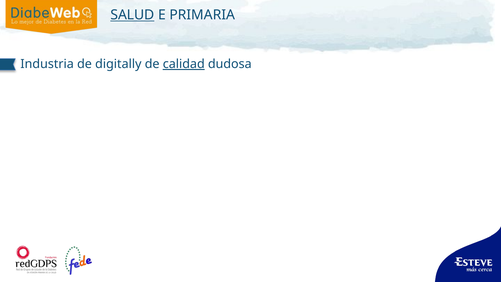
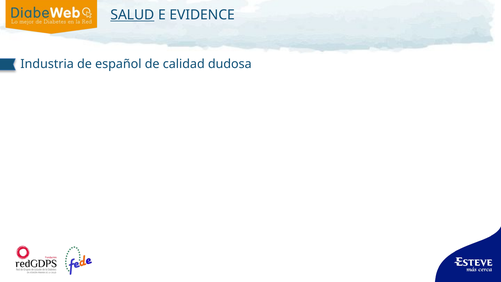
PRIMARIA: PRIMARIA -> EVIDENCE (202, 15)
digitally: digitally -> español (118, 64)
calidad underline: present -> none (184, 64)
